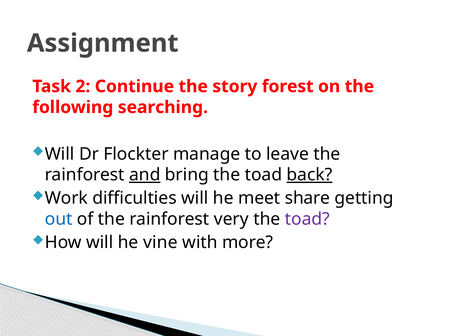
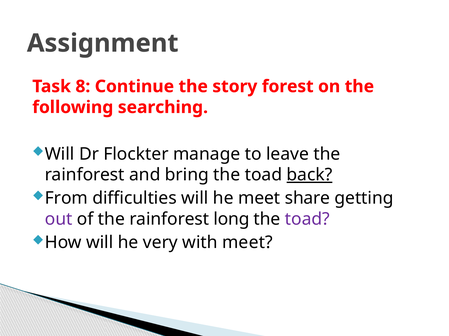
2: 2 -> 8 (83, 87)
and underline: present -> none (145, 175)
Work: Work -> From (66, 199)
out colour: blue -> purple (59, 220)
very: very -> long (231, 220)
vine: vine -> very (160, 243)
with more: more -> meet (247, 243)
